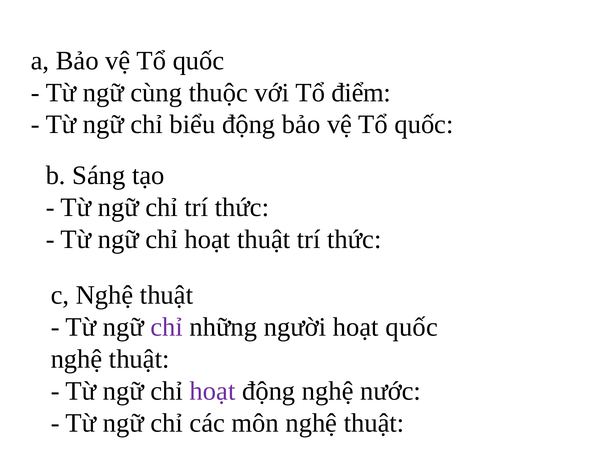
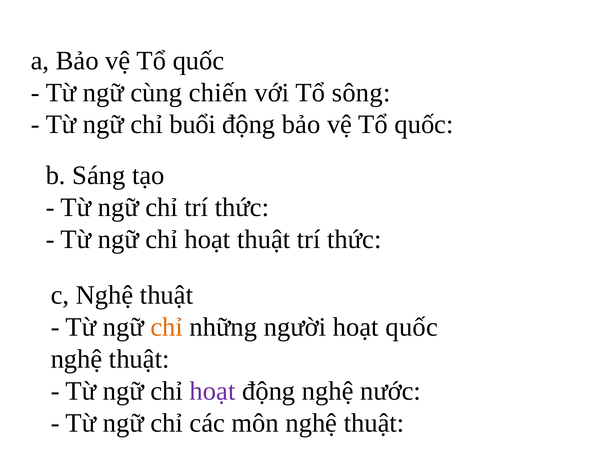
thuộc: thuộc -> chiến (218, 93)
điểm: điểm -> sông (361, 93)
biểu: biểu -> buổi (193, 124)
chỉ colour: purple -> orange (167, 327)
